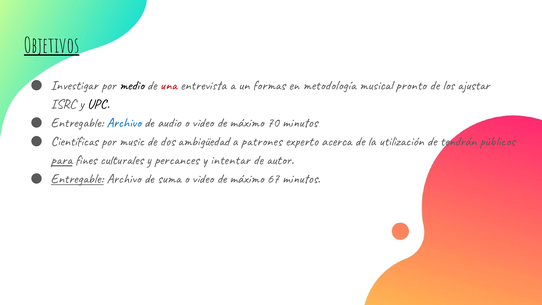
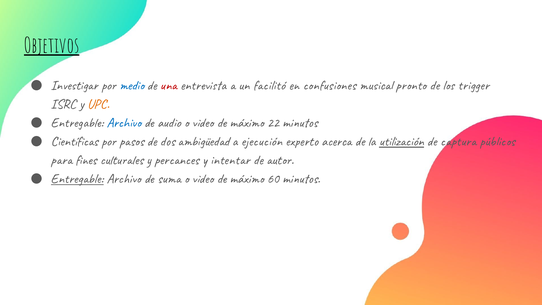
medio colour: black -> blue (132, 85)
formas: formas -> facilitó (269, 85)
metodología: metodología -> confusiones (329, 85)
ajustar: ajustar -> trigger (474, 85)
UPC colour: black -> orange (98, 104)
70: 70 -> 22 (273, 123)
music: music -> pasos (132, 141)
patrones: patrones -> ejecución (262, 141)
utilización underline: none -> present (402, 141)
tendrán: tendrán -> captura (458, 141)
para underline: present -> none (62, 160)
67: 67 -> 60 (273, 179)
